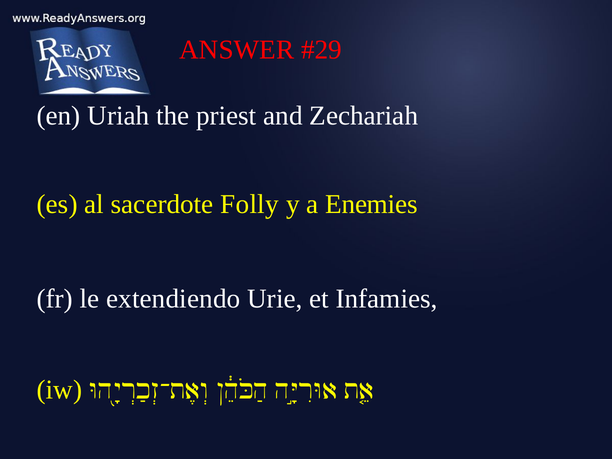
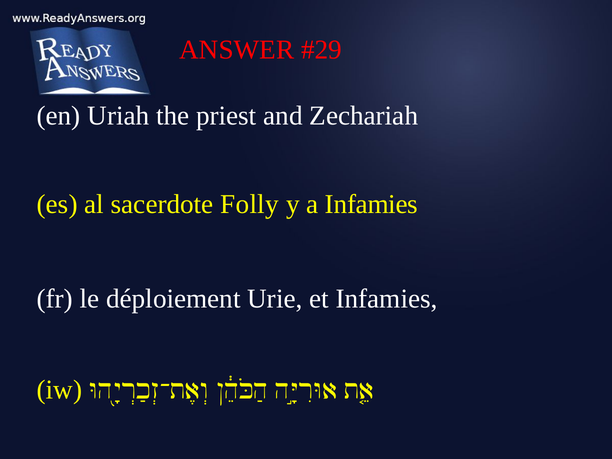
a Enemies: Enemies -> Infamies (371, 204)
extendiendo: extendiendo -> déploiement (173, 299)
